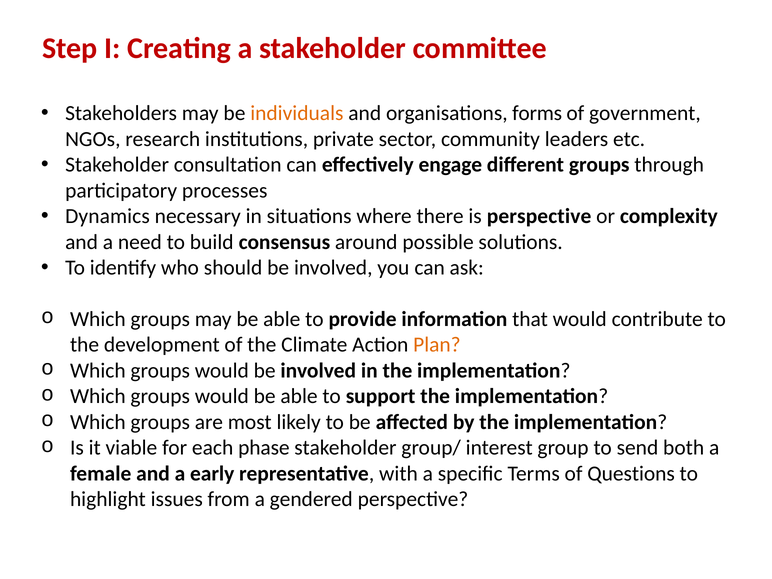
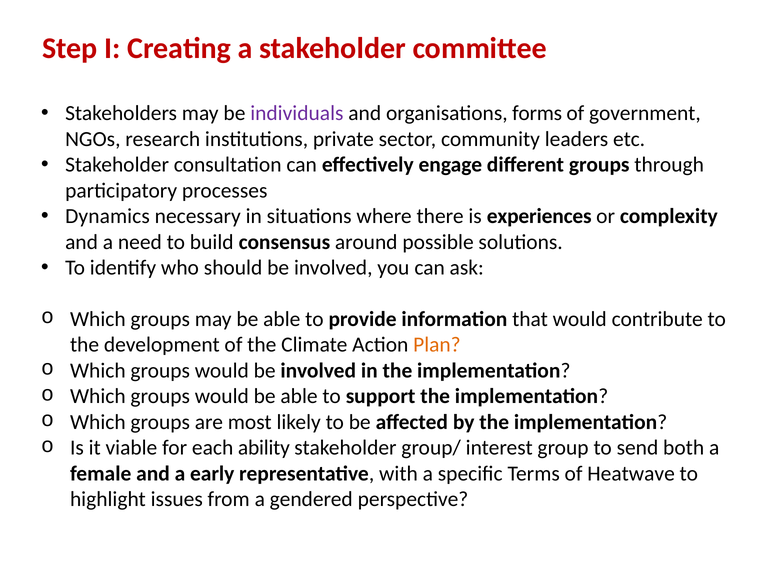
individuals colour: orange -> purple (297, 113)
is perspective: perspective -> experiences (539, 216)
phase: phase -> ability (264, 448)
Questions: Questions -> Heatwave (631, 474)
